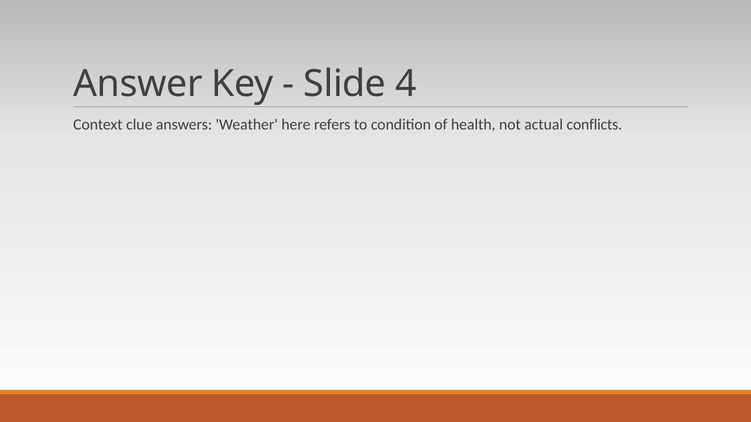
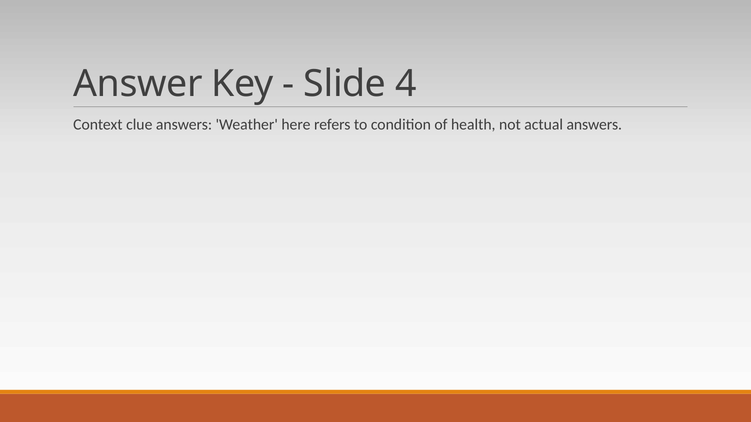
actual conflicts: conflicts -> answers (594, 125)
